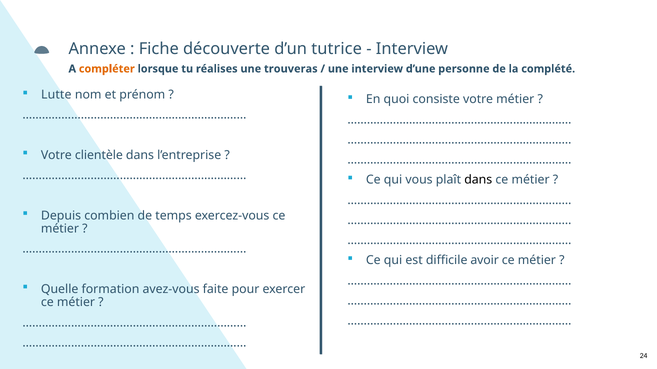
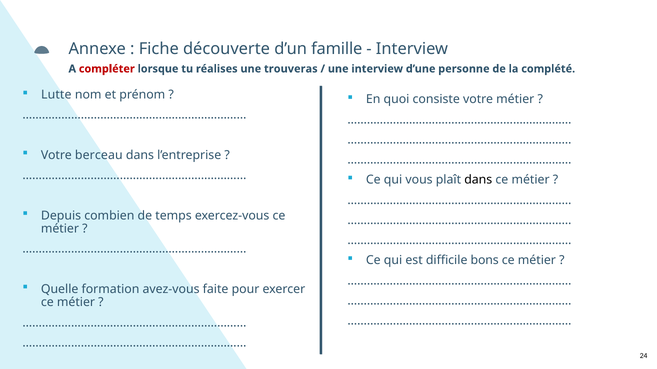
tutrice: tutrice -> famille (337, 49)
compléter colour: orange -> red (107, 69)
clientèle: clientèle -> berceau (99, 155)
avoir: avoir -> bons (485, 261)
